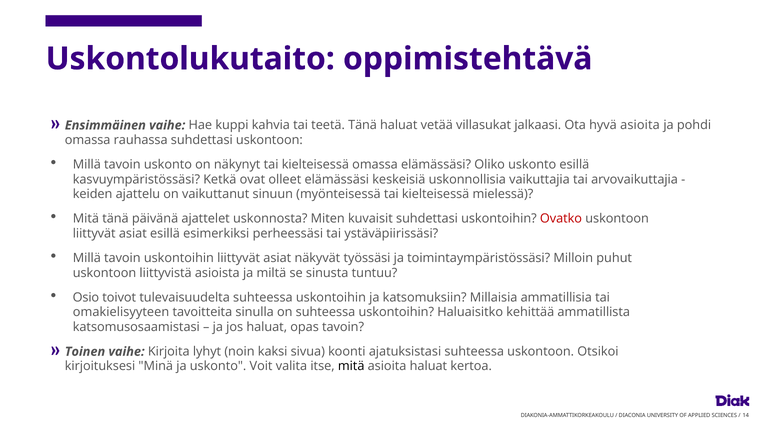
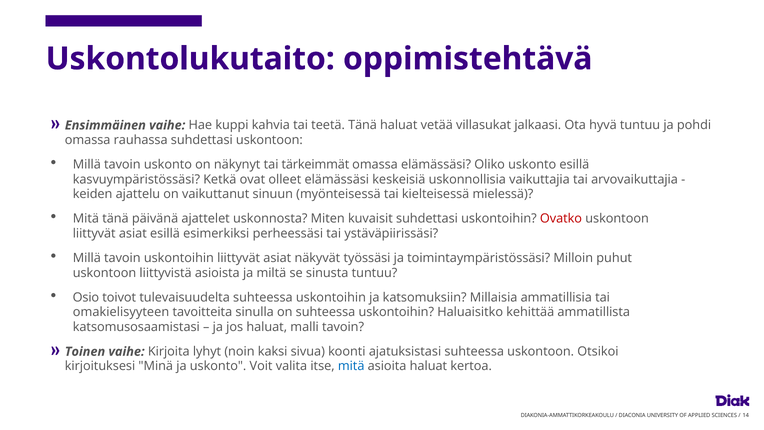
hyvä asioita: asioita -> tuntuu (640, 125)
näkynyt tai kielteisessä: kielteisessä -> tärkeimmät (315, 165)
opas: opas -> malli (305, 327)
mitä colour: black -> blue (351, 366)
